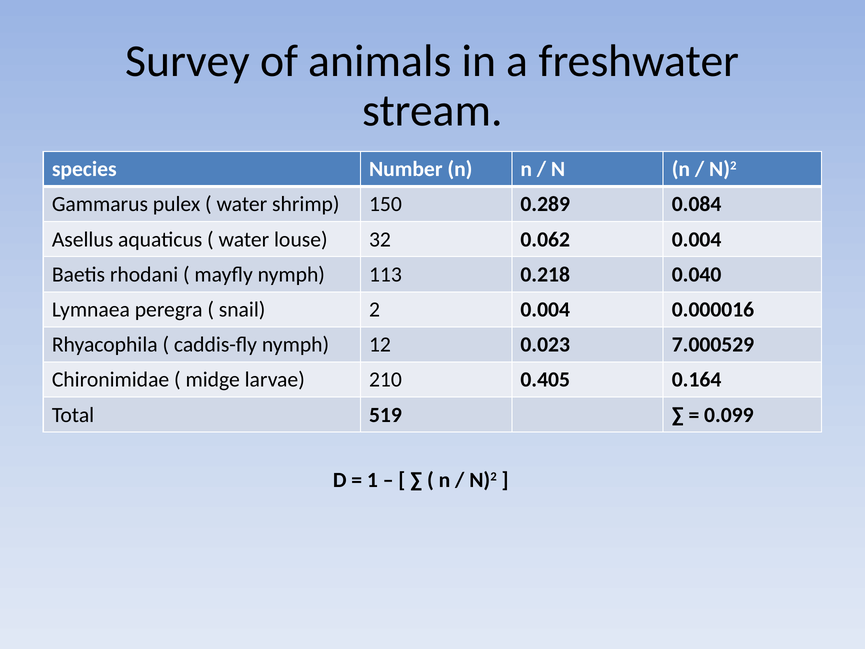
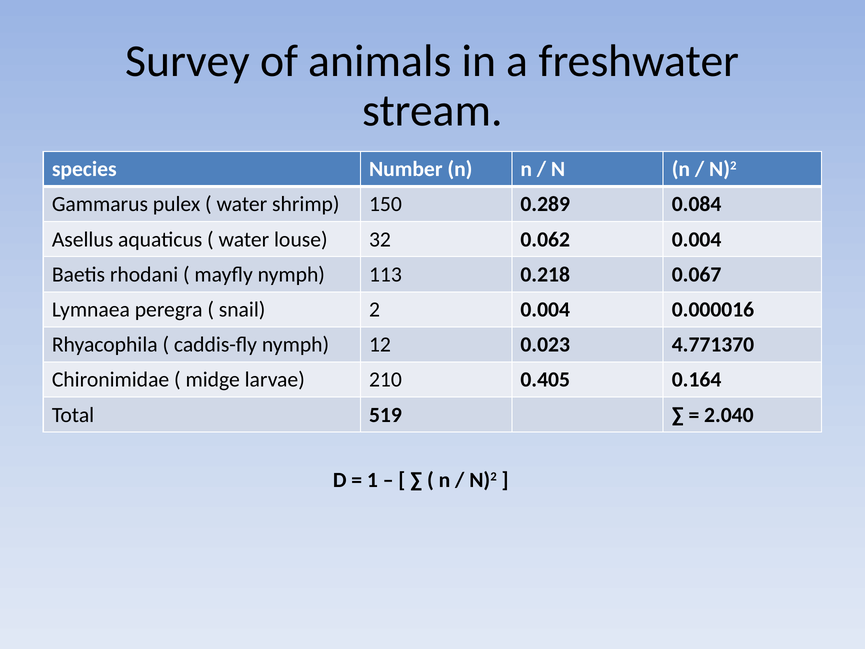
0.040: 0.040 -> 0.067 (697, 274)
7.000529: 7.000529 -> 4.771370 (713, 345)
0.099: 0.099 -> 2.040 (729, 415)
